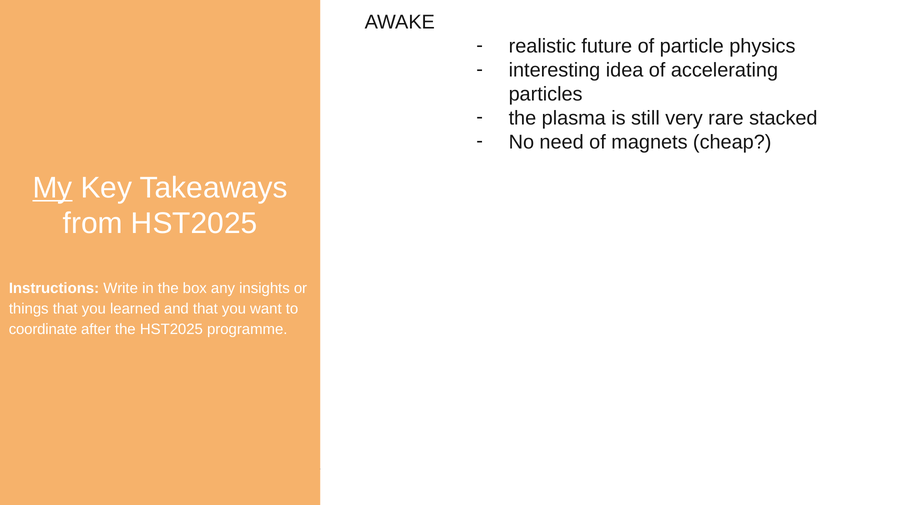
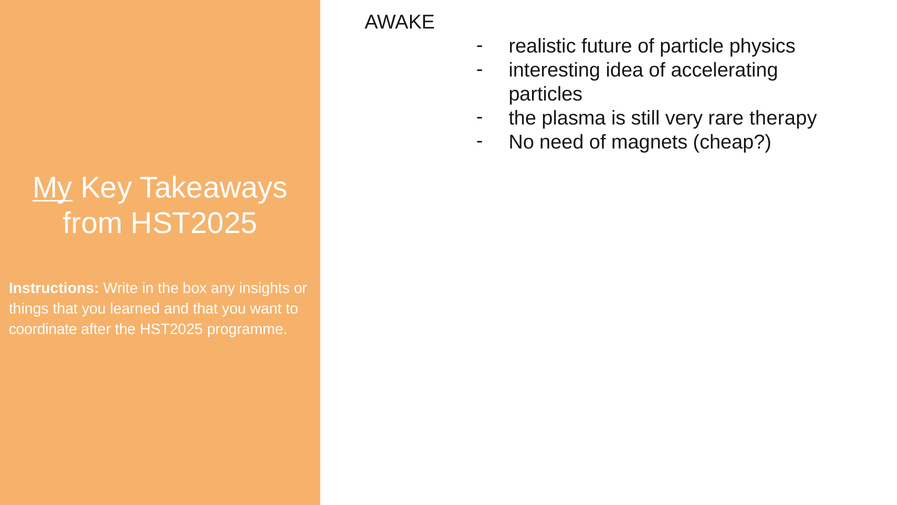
stacked: stacked -> therapy (783, 118)
